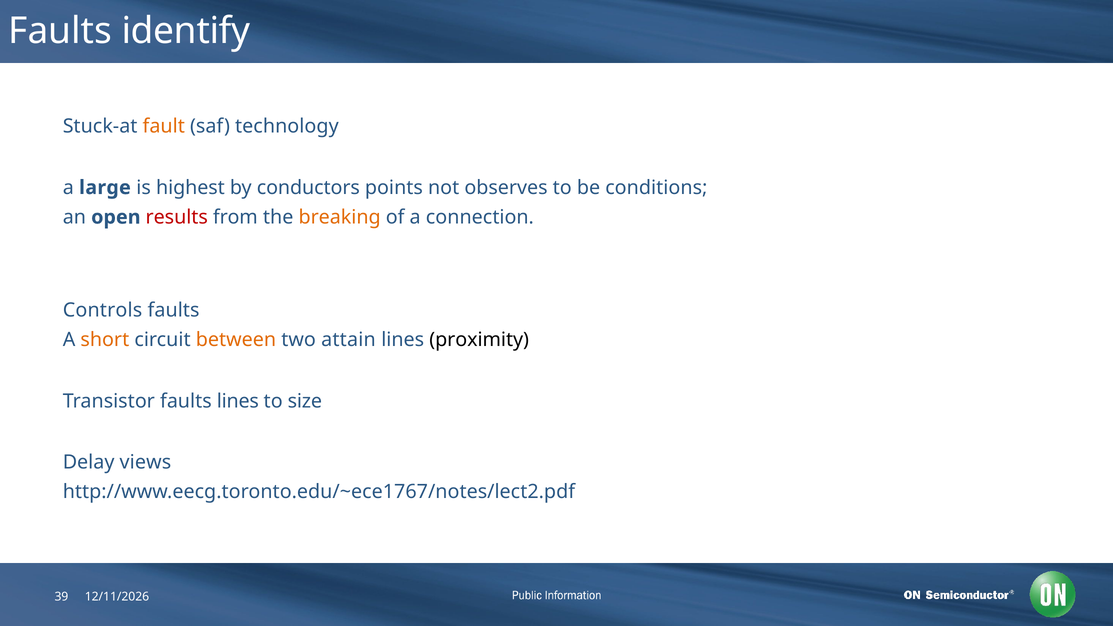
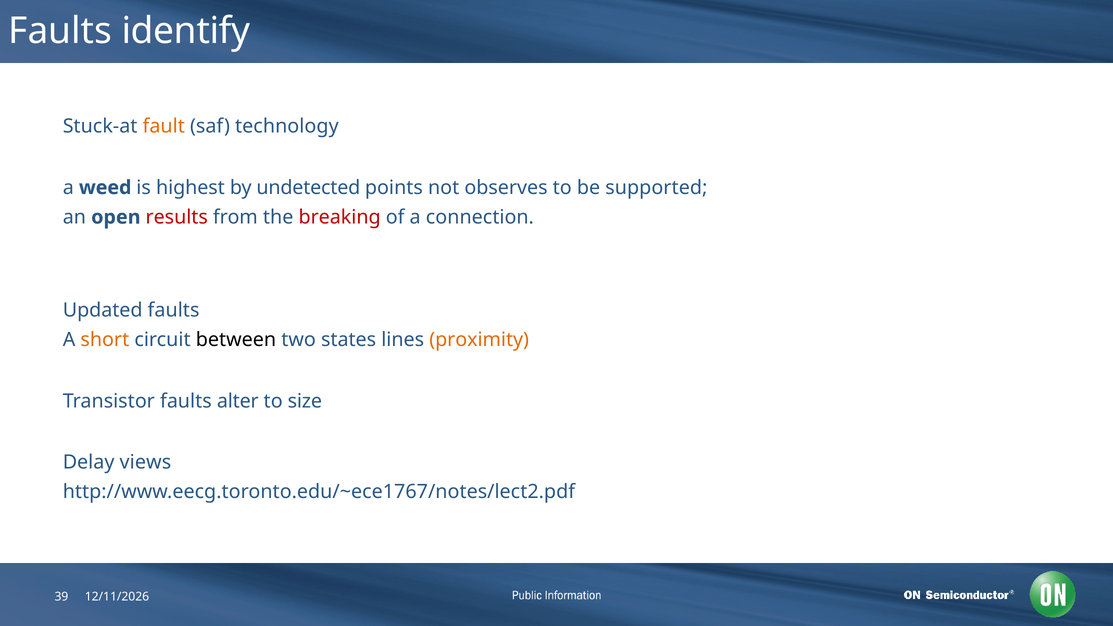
large: large -> weed (105, 188)
conductors: conductors -> undetected (308, 188)
conditions: conditions -> supported (656, 188)
breaking colour: orange -> red (340, 217)
Controls: Controls -> Updated (103, 310)
between colour: orange -> black (236, 340)
attain: attain -> states (349, 340)
proximity colour: black -> orange (479, 340)
faults lines: lines -> alter (238, 401)
